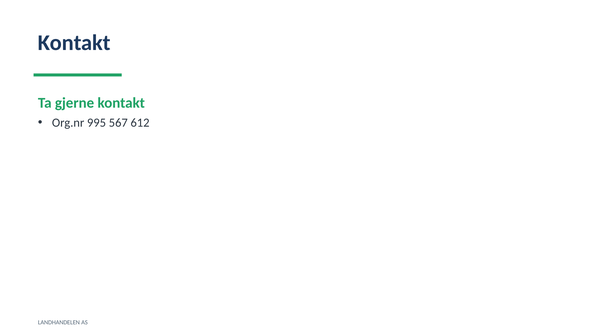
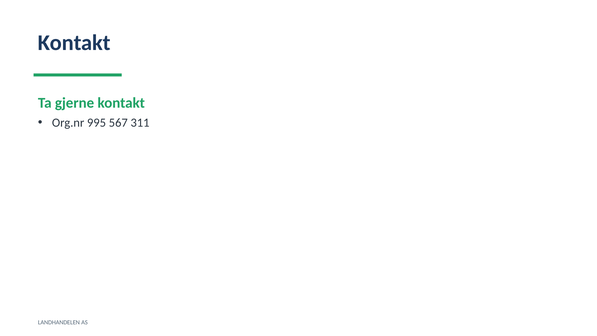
612: 612 -> 311 (140, 123)
